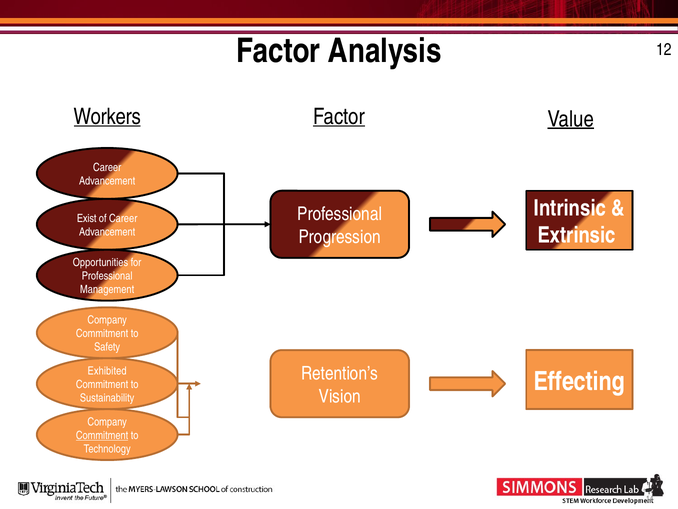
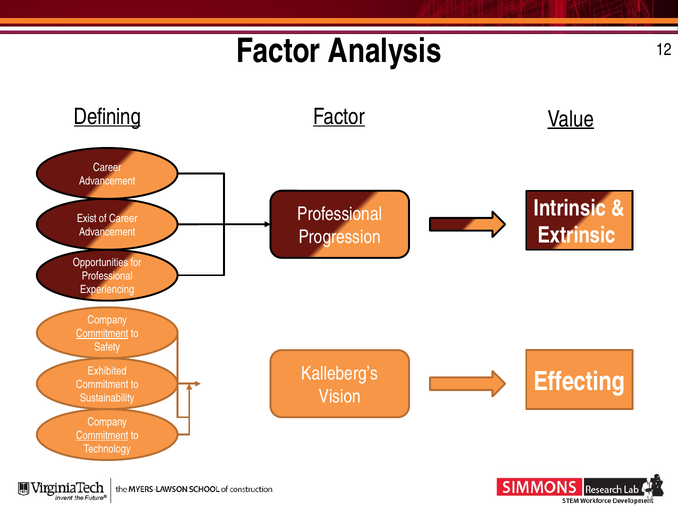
Workers: Workers -> Defining (107, 117)
Management: Management -> Experiencing (107, 289)
Commitment underline: none -> present (102, 333)
Retention’s: Retention’s -> Kalleberg’s (340, 373)
